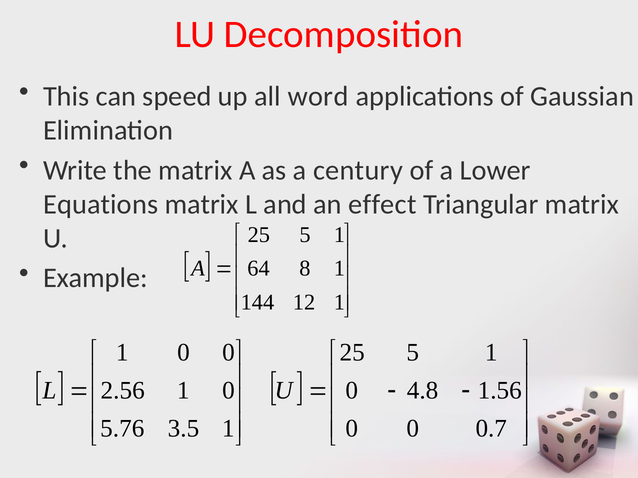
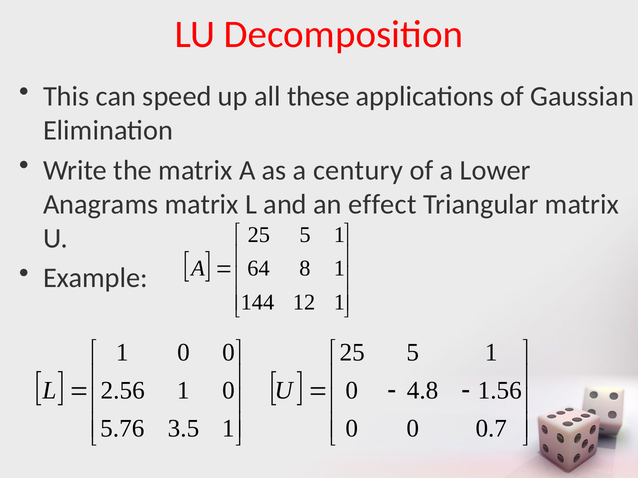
word: word -> these (318, 97)
Equations: Equations -> Anagrams (101, 204)
